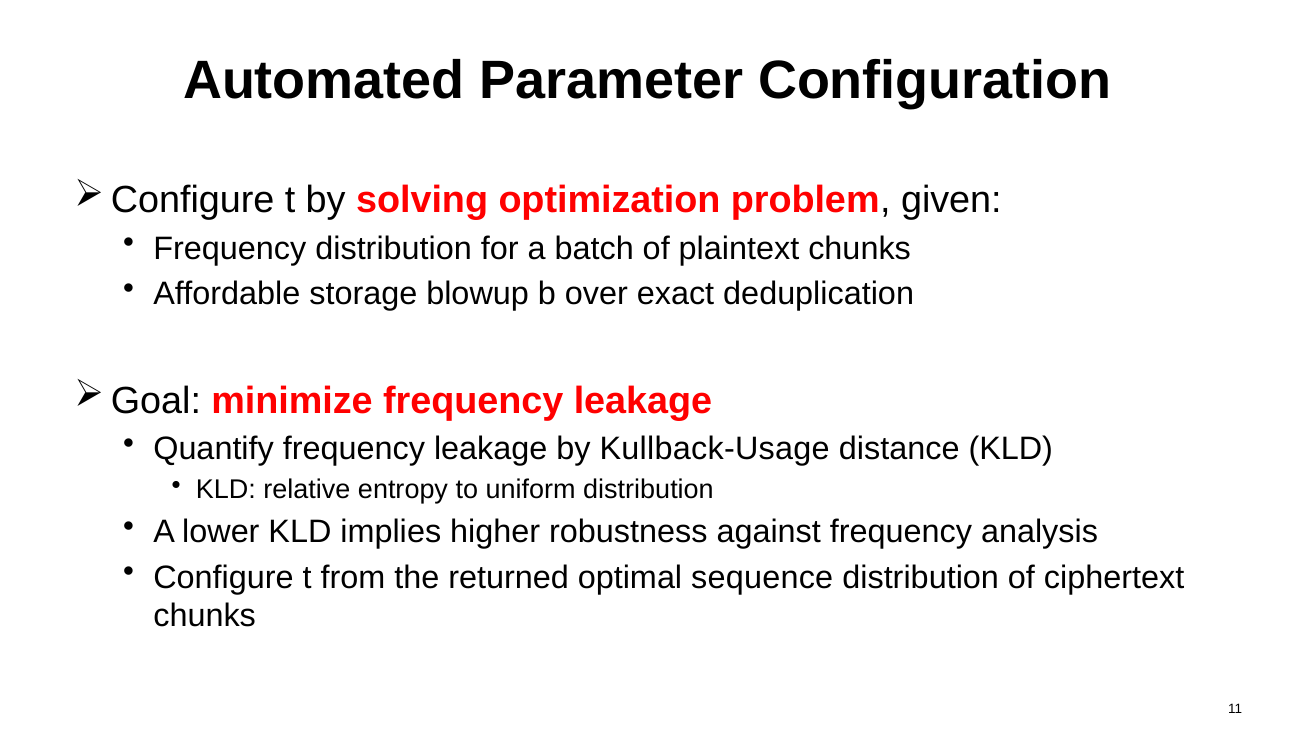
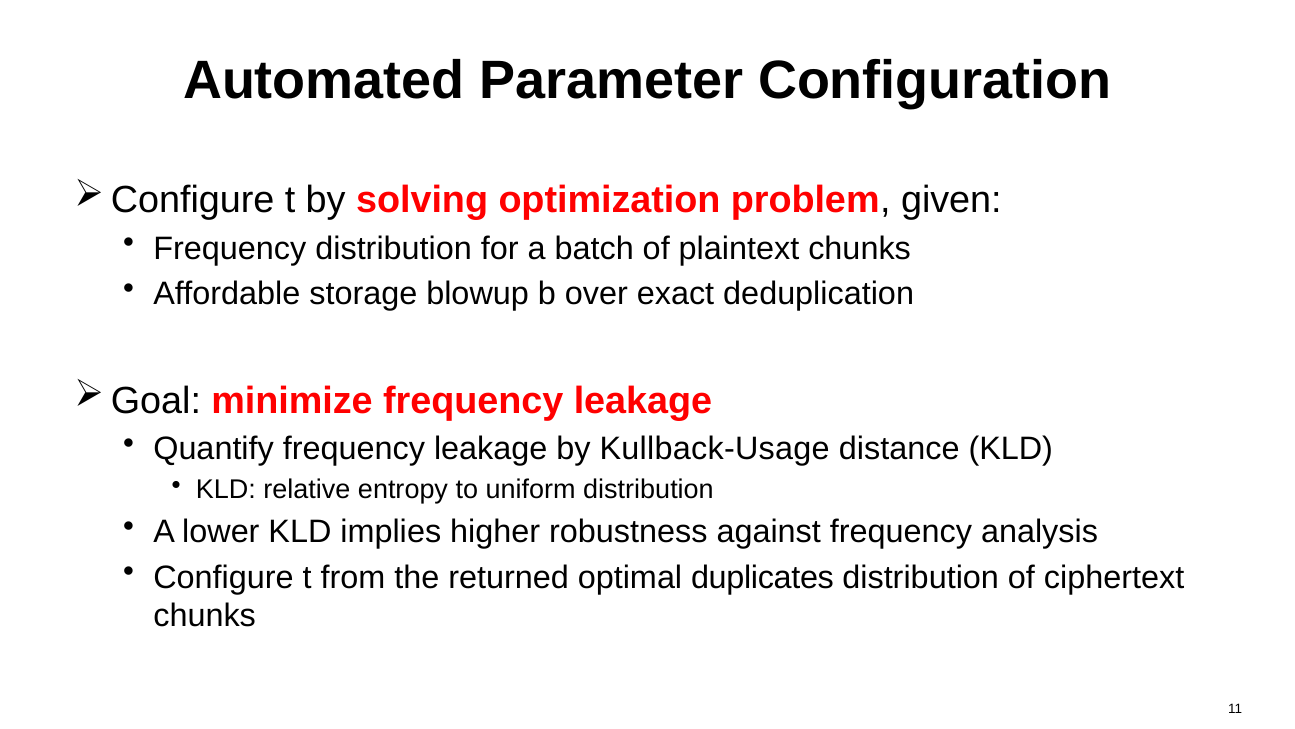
sequence: sequence -> duplicates (762, 577)
